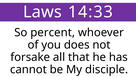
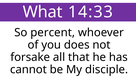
Laws: Laws -> What (43, 12)
